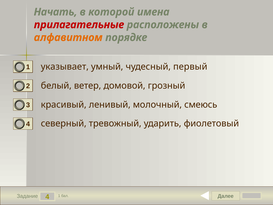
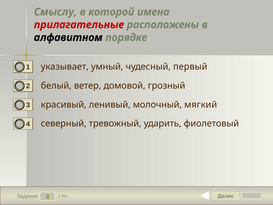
Начать: Начать -> Смыслу (55, 12)
алфавитном colour: orange -> black (68, 37)
смеюсь: смеюсь -> мягкий (201, 104)
